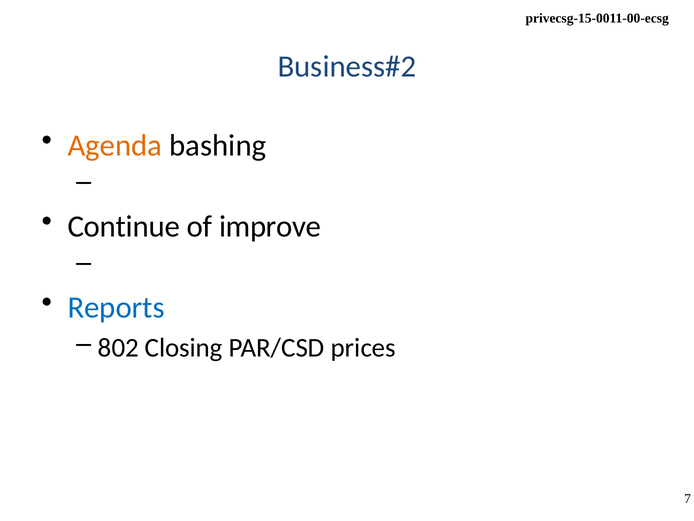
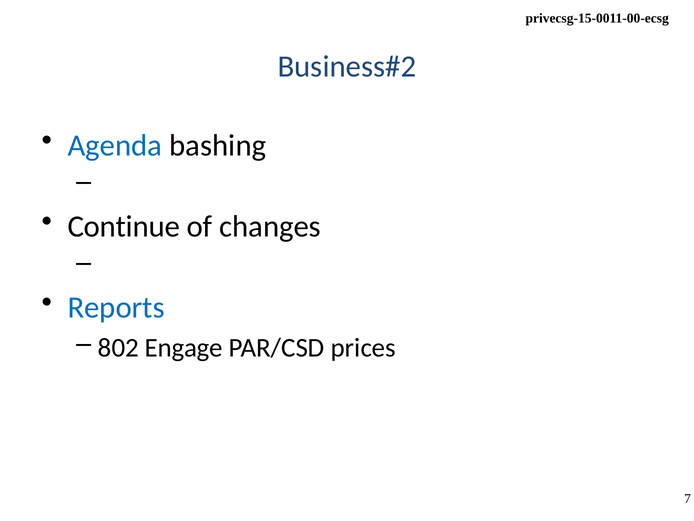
Agenda colour: orange -> blue (115, 146)
improve: improve -> changes (270, 227)
Closing: Closing -> Engage (184, 347)
